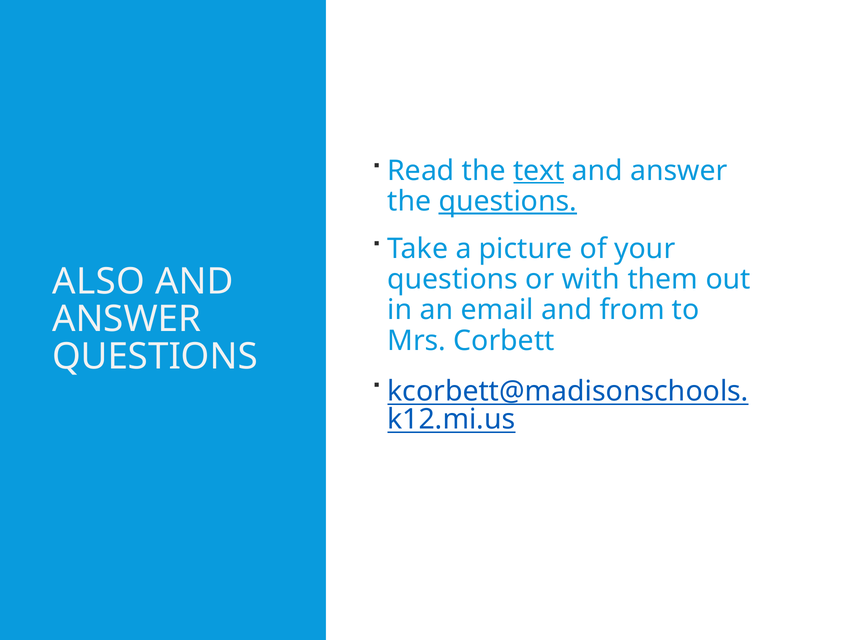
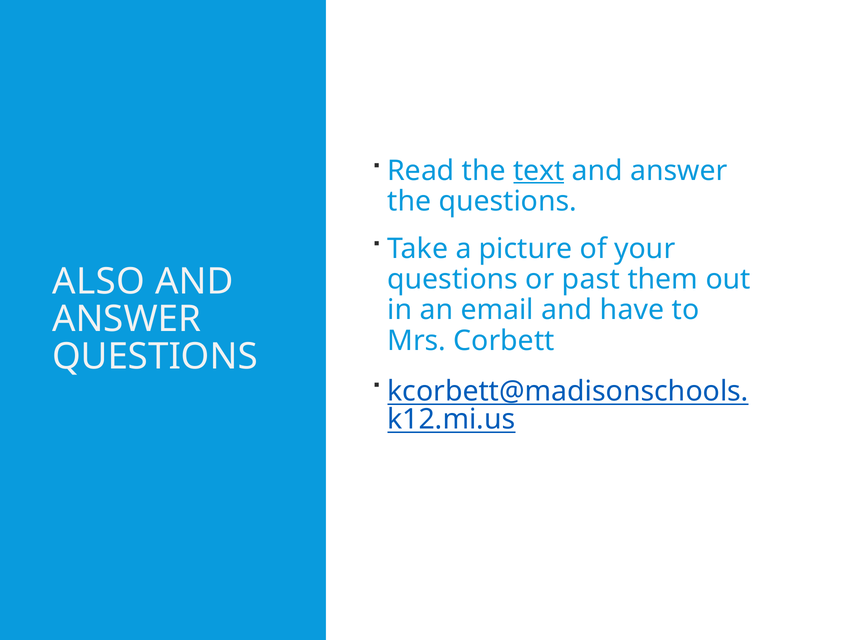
questions underline: present -> none (508, 202)
with: with -> past (591, 280)
from: from -> have (632, 310)
